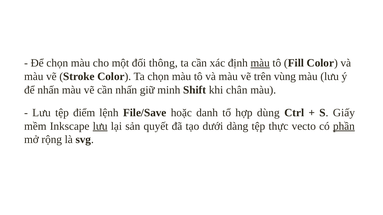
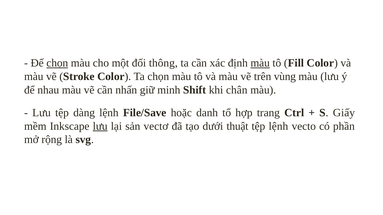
chọn underline: none -> present (57, 63)
để nhấn: nhấn -> nhau (48, 90)
điểm: điểm -> dàng (84, 113)
dùng: dùng -> trang (268, 113)
quyết: quyết -> vectơ (156, 126)
dàng: dàng -> thuật (237, 126)
tệp thực: thực -> lệnh (278, 126)
phần underline: present -> none (344, 126)
